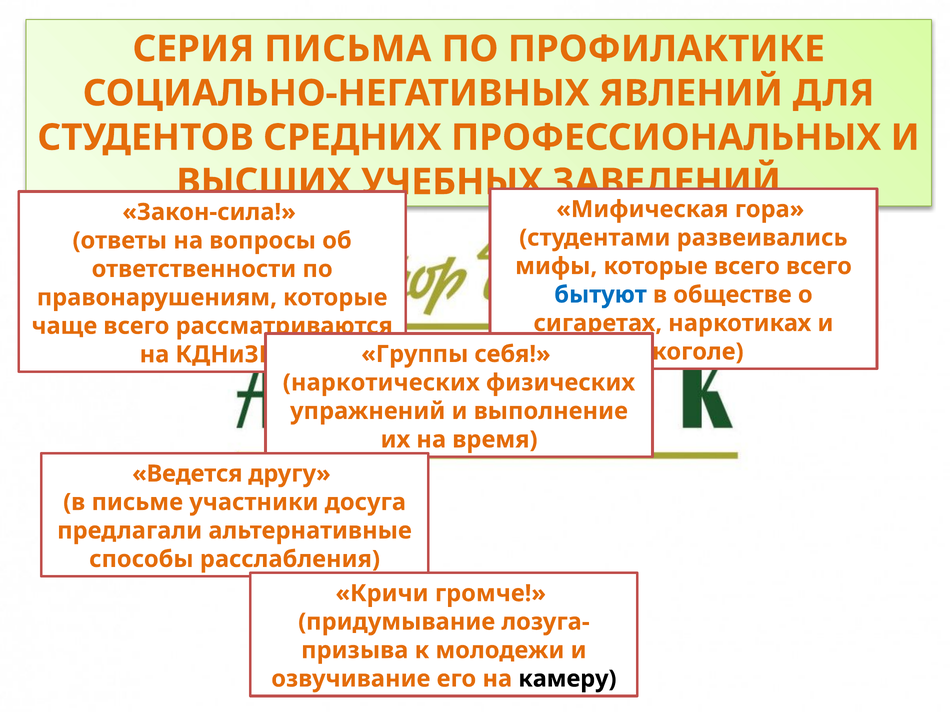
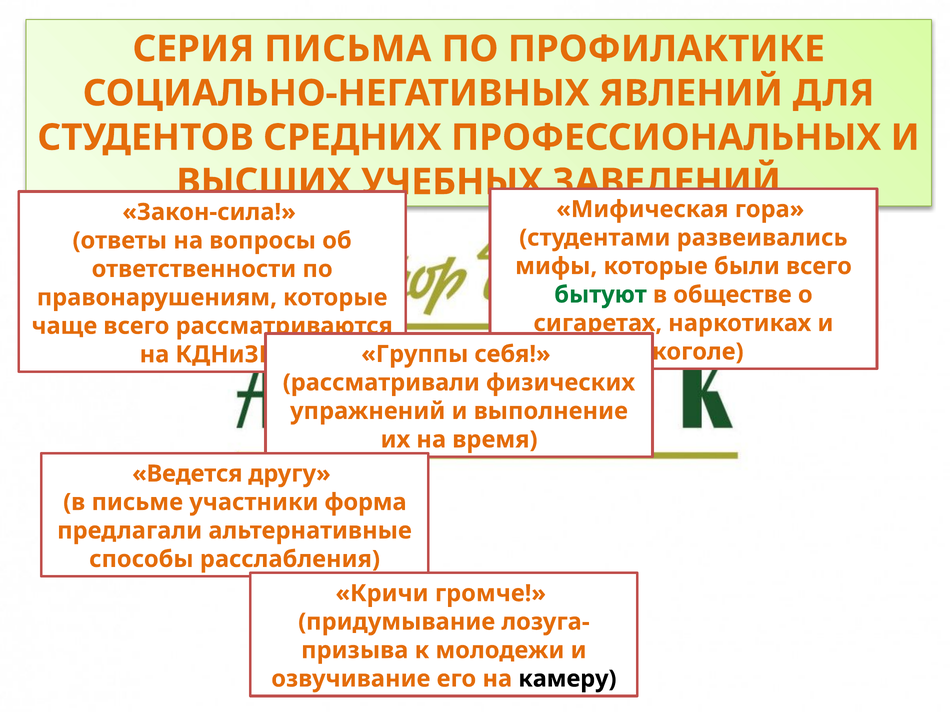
которые всего: всего -> были (747, 266)
бытуют colour: blue -> green (601, 295)
наркотических: наркотических -> рассматривали (381, 383)
досуга: досуга -> форма (365, 503)
